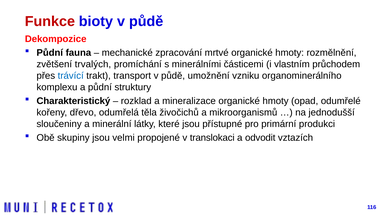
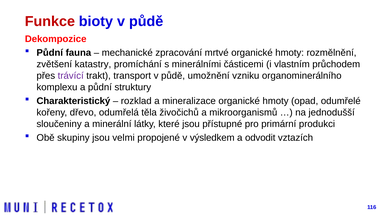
trvalých: trvalých -> katastry (93, 64)
trávící colour: blue -> purple (71, 76)
translokaci: translokaci -> výsledkem (212, 138)
